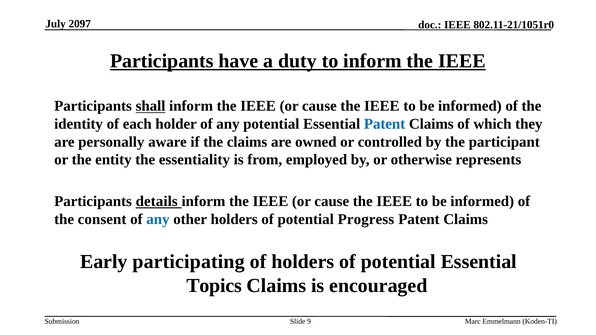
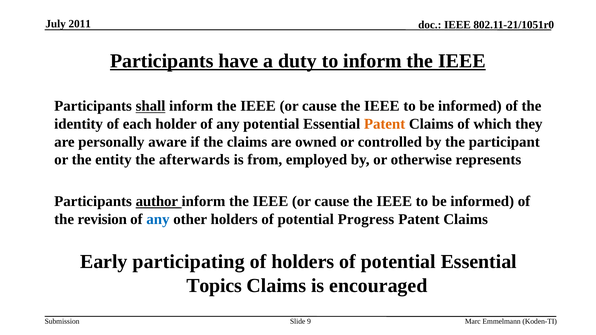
2097: 2097 -> 2011 (80, 24)
Patent colour: blue -> orange (385, 124)
essentiality: essentiality -> afterwards (194, 160)
details: details -> author (157, 201)
consent: consent -> revision (102, 219)
